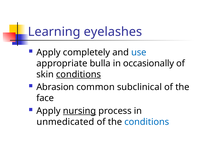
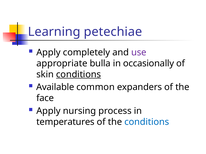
eyelashes: eyelashes -> petechiae (113, 32)
use colour: blue -> purple (139, 53)
Abrasion: Abrasion -> Available (55, 87)
subclinical: subclinical -> expanders (140, 87)
nursing underline: present -> none (80, 111)
unmedicated: unmedicated -> temperatures (65, 122)
